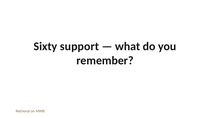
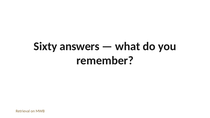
support: support -> answers (80, 46)
